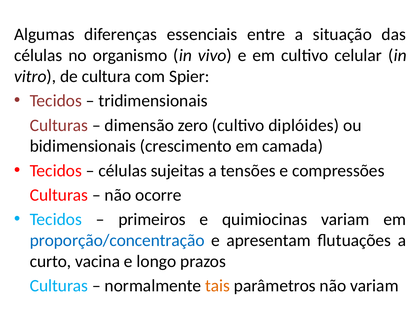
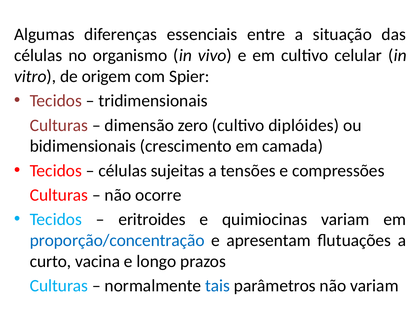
cultura: cultura -> origem (106, 76)
primeiros: primeiros -> eritroides (152, 220)
tais colour: orange -> blue (218, 286)
